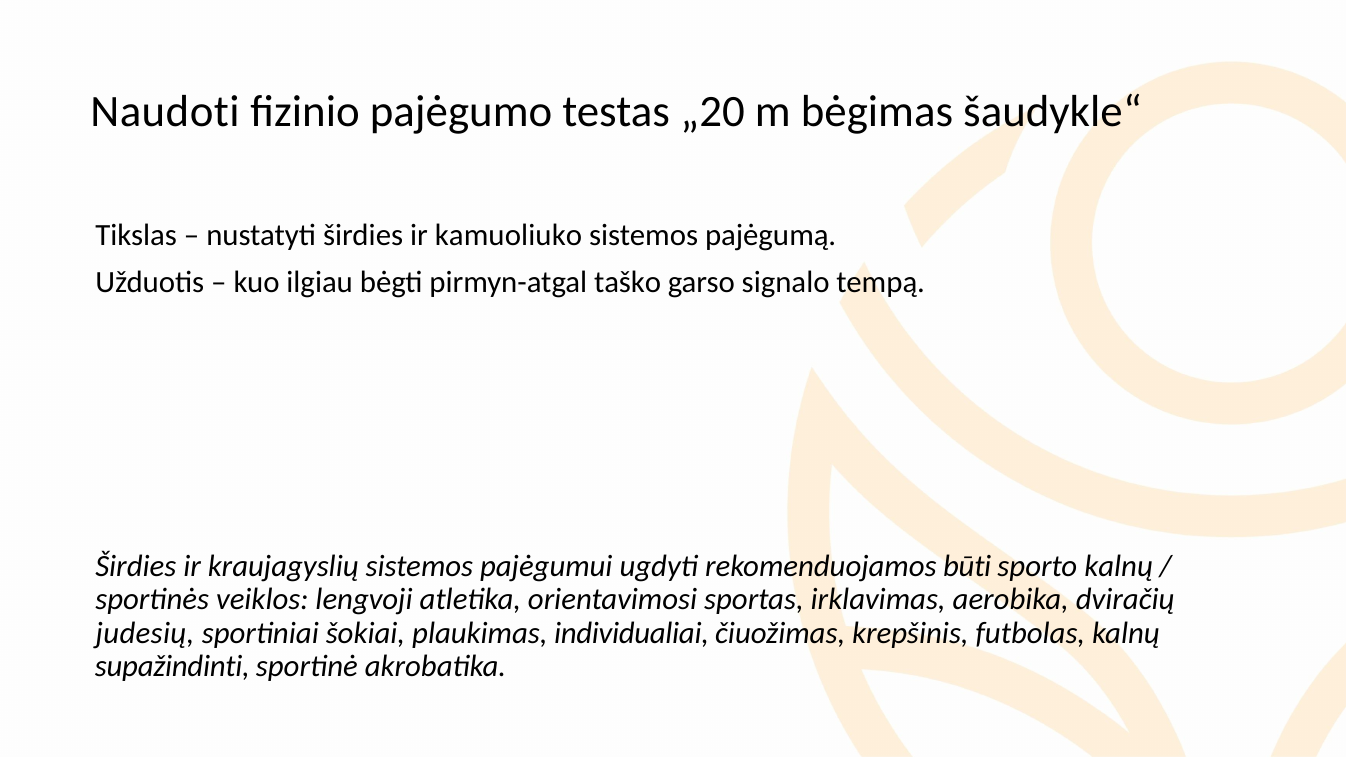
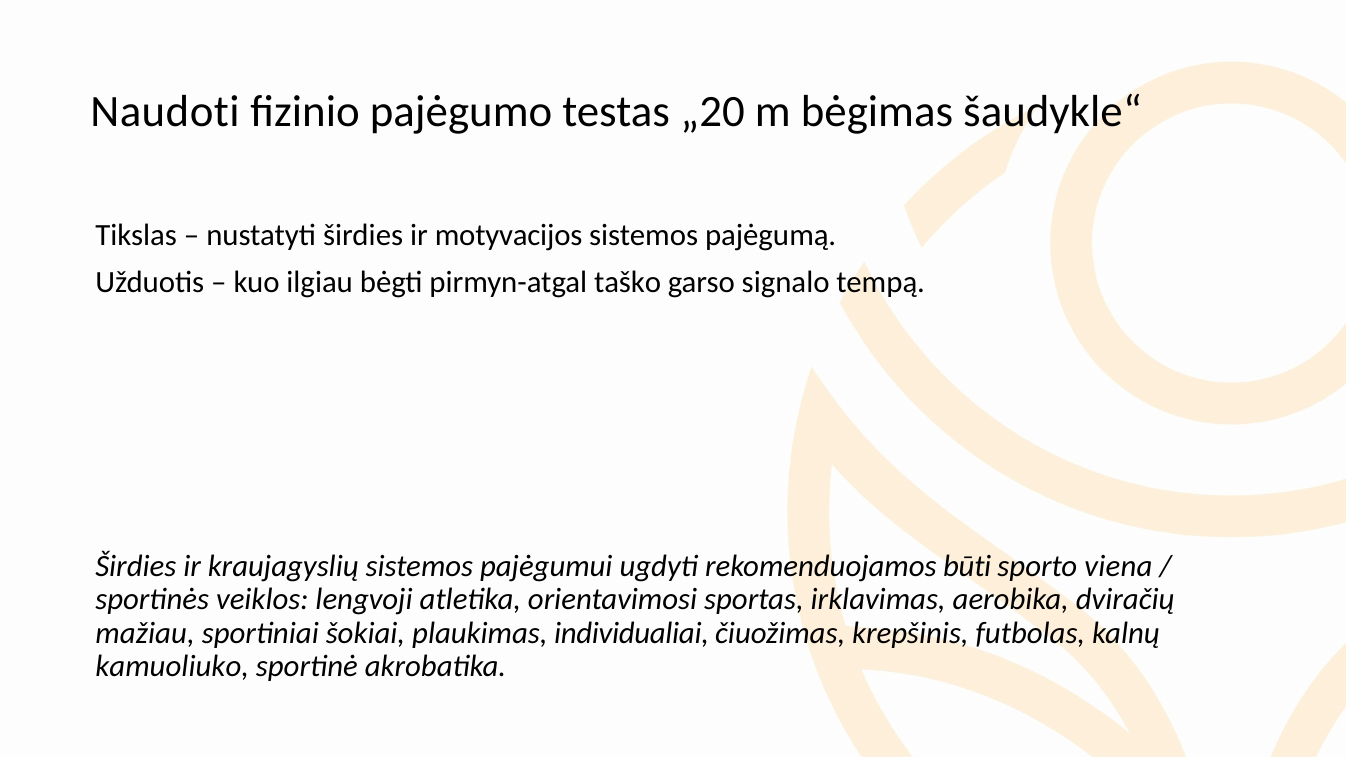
kamuoliuko: kamuoliuko -> motyvacijos (509, 235)
sporto kalnų: kalnų -> viena (1118, 567)
judesių: judesių -> mažiau (145, 633)
supažindinti: supažindinti -> kamuoliuko (172, 666)
